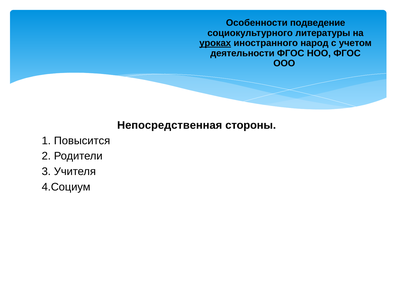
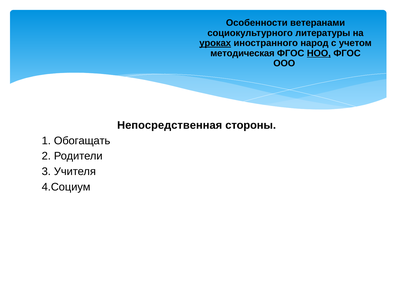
подведение: подведение -> ветеранами (318, 23)
деятельности: деятельности -> методическая (242, 53)
НОО underline: none -> present (319, 53)
Повысится: Повысится -> Обогащать (82, 141)
